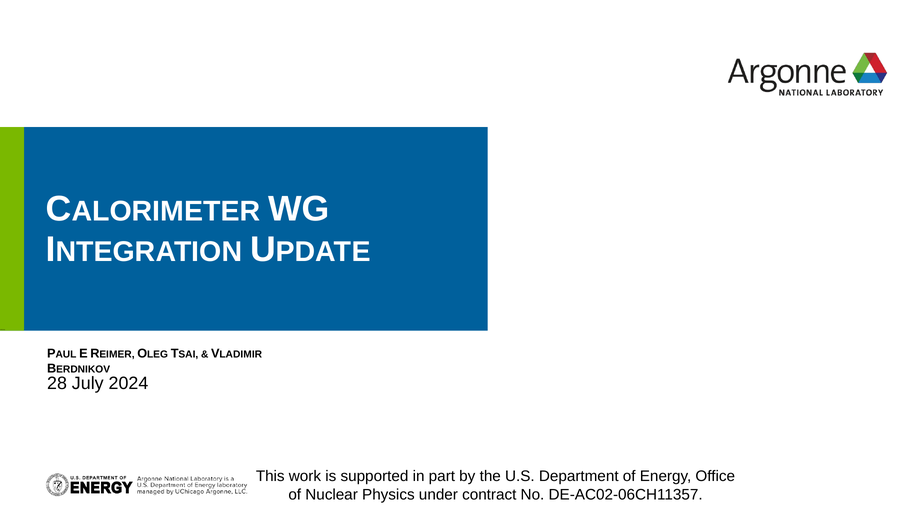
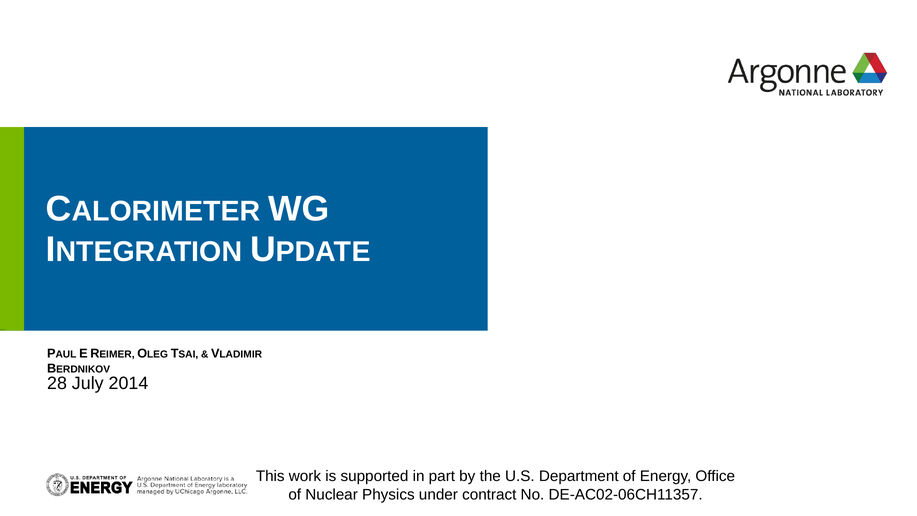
2024: 2024 -> 2014 (128, 383)
